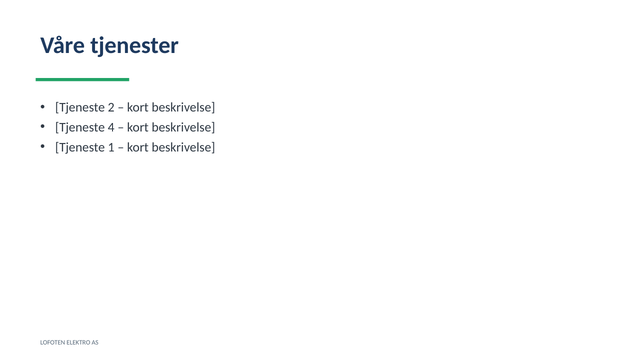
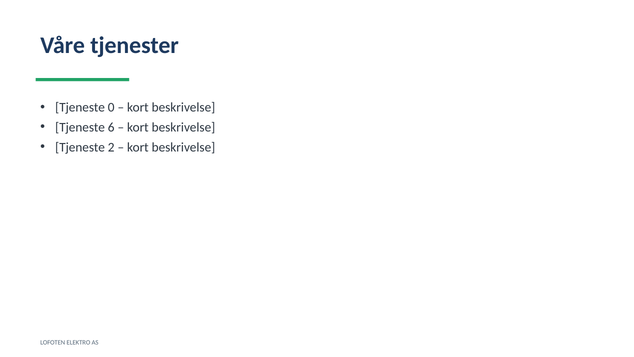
2: 2 -> 0 (111, 107)
4: 4 -> 6 (111, 127)
1: 1 -> 2 (111, 147)
